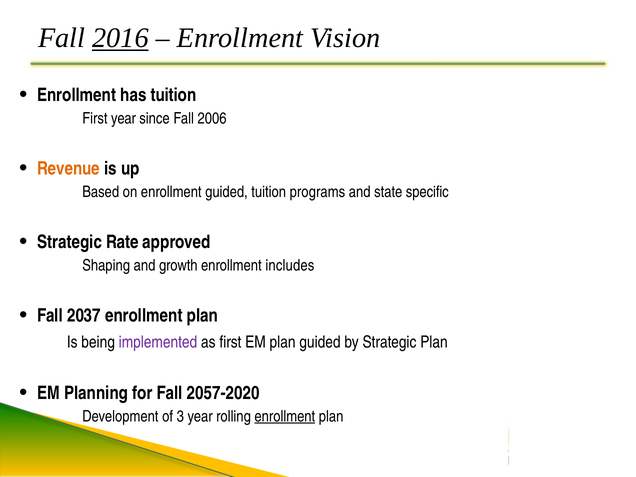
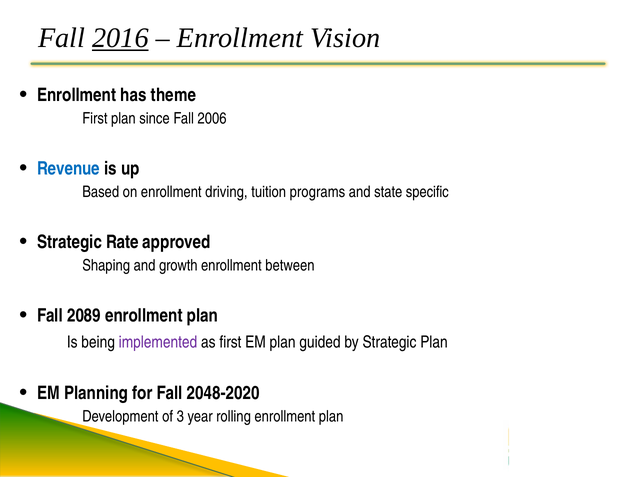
has tuition: tuition -> theme (173, 95)
First year: year -> plan (123, 118)
Revenue colour: orange -> blue (68, 169)
enrollment guided: guided -> driving (226, 192)
includes: includes -> between (290, 265)
2037: 2037 -> 2089 (84, 316)
2057-2020: 2057-2020 -> 2048-2020 (223, 393)
enrollment underline: present -> none (285, 416)
